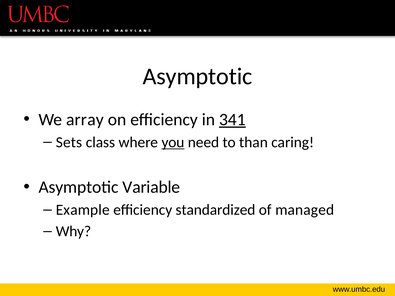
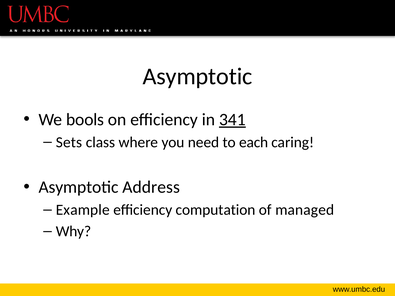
array: array -> bools (85, 120)
you underline: present -> none (173, 142)
than: than -> each (254, 142)
Variable: Variable -> Address (151, 187)
standardized: standardized -> computation (216, 210)
